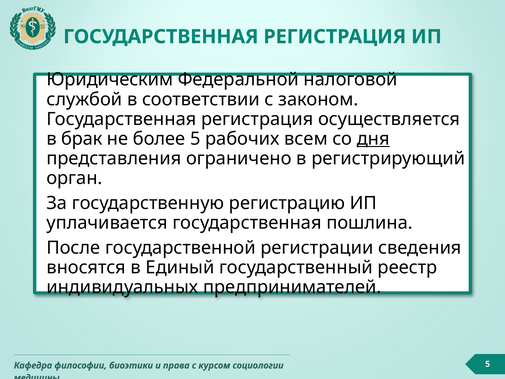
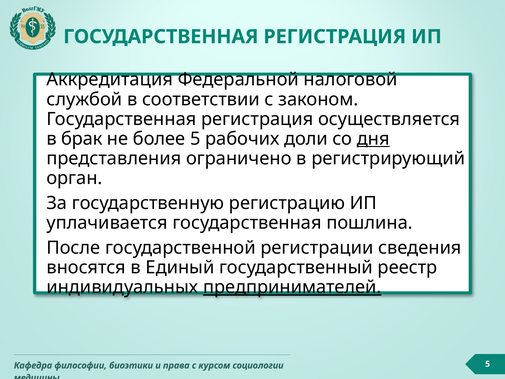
Юридическим: Юридическим -> Аккредитация (110, 80)
всем: всем -> доли (306, 139)
предпринимателей underline: none -> present (292, 287)
